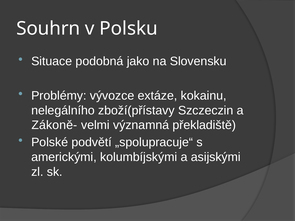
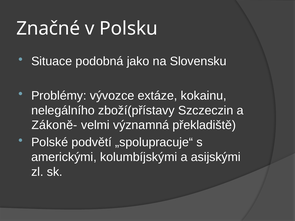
Souhrn: Souhrn -> Značné (48, 29)
